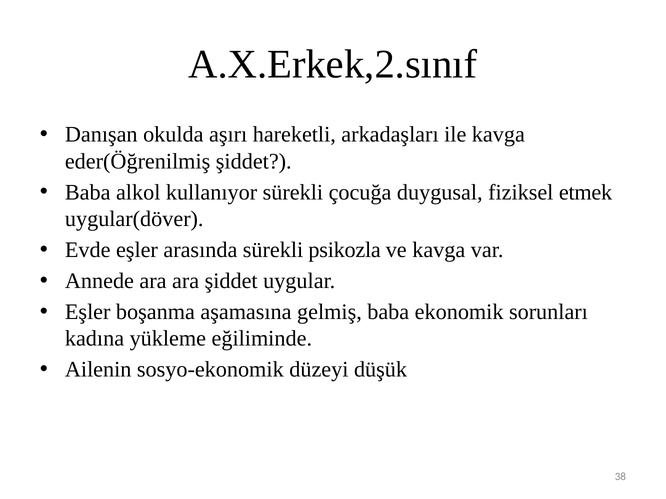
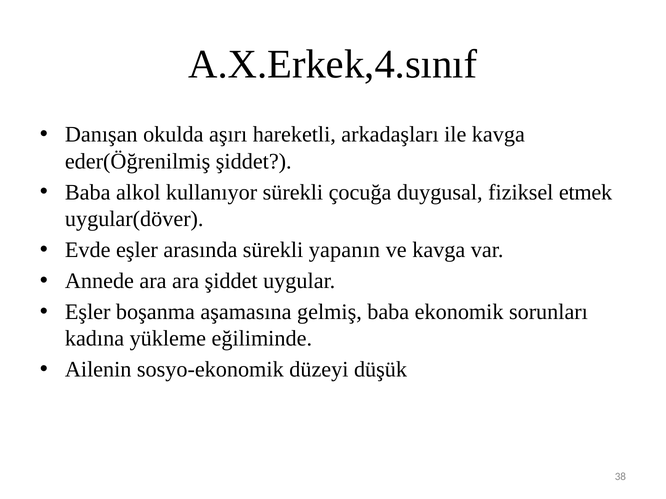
A.X.Erkek,2.sınıf: A.X.Erkek,2.sınıf -> A.X.Erkek,4.sınıf (333, 64)
psikozla: psikozla -> yapanın (344, 250)
